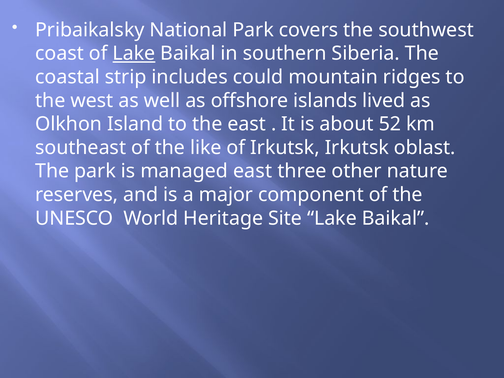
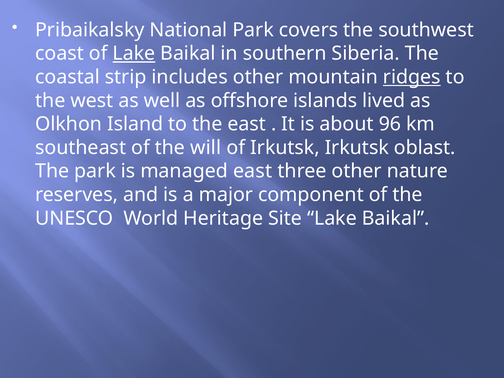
includes could: could -> other (258, 77)
ridges underline: none -> present (412, 77)
52: 52 -> 96 (390, 124)
like: like -> will (206, 148)
